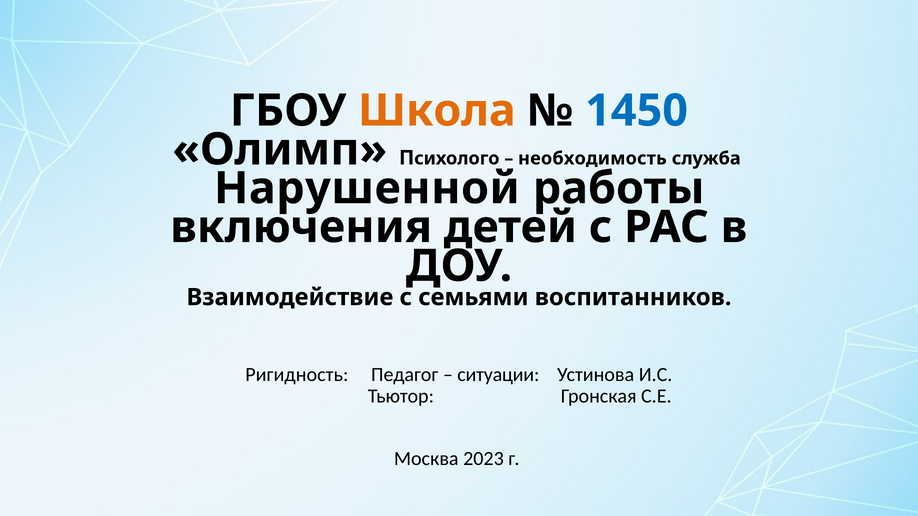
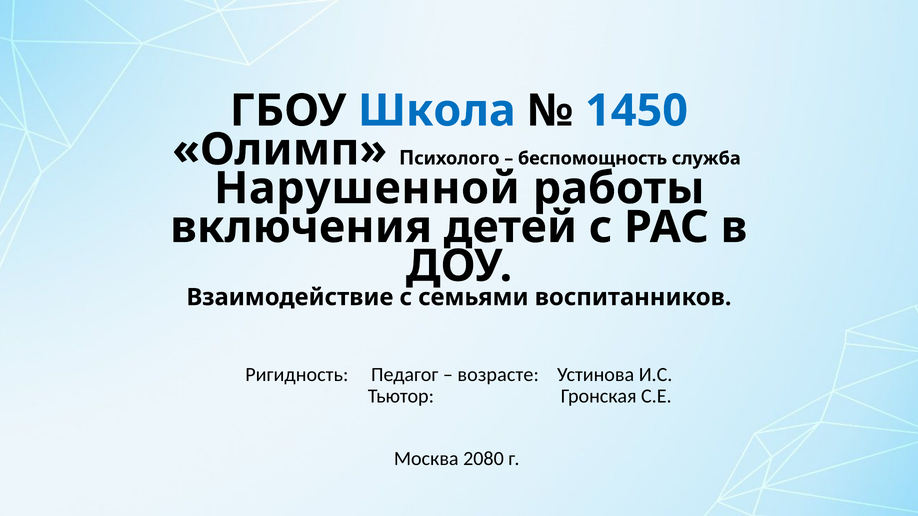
Школа colour: orange -> blue (437, 111)
необходимость: необходимость -> беспомощность (593, 159)
ситуации: ситуации -> возрасте (498, 375)
2023: 2023 -> 2080 (483, 459)
